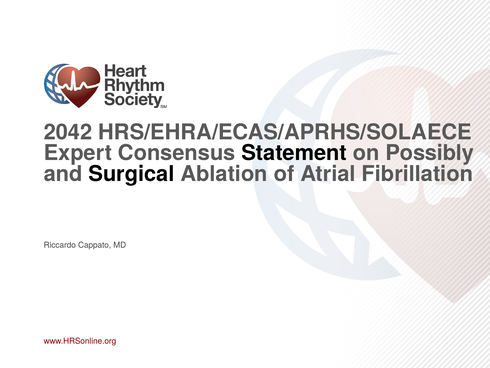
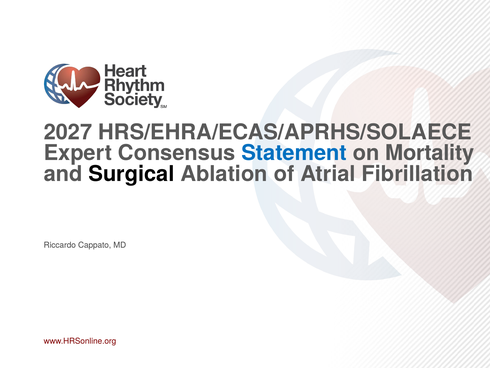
2042: 2042 -> 2027 (68, 132)
Statement colour: black -> blue (294, 153)
Possibly: Possibly -> Mortality (430, 153)
